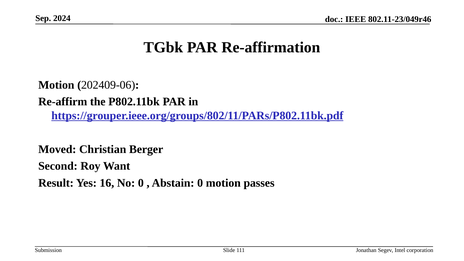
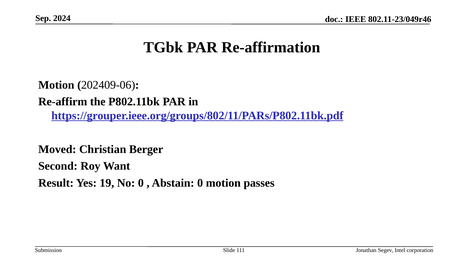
16: 16 -> 19 (107, 183)
